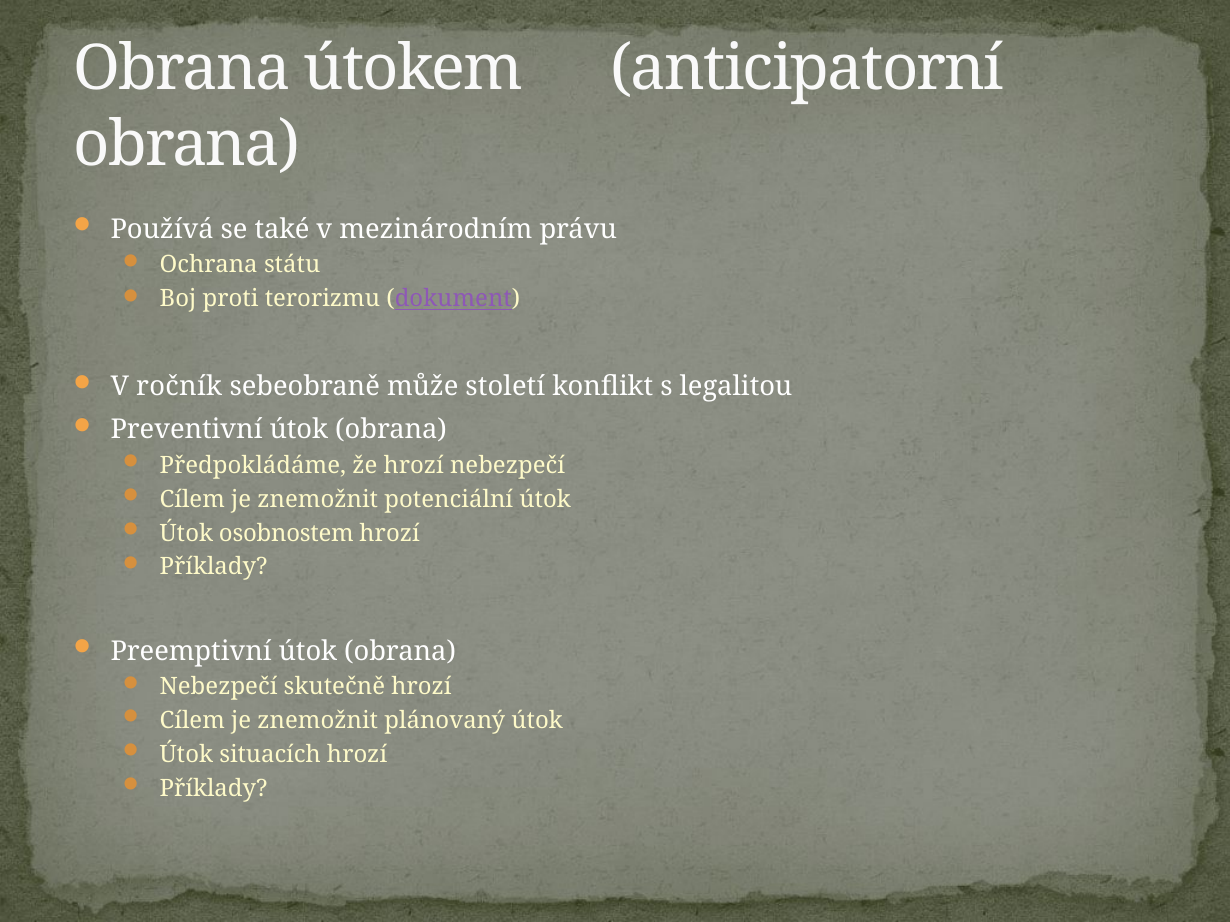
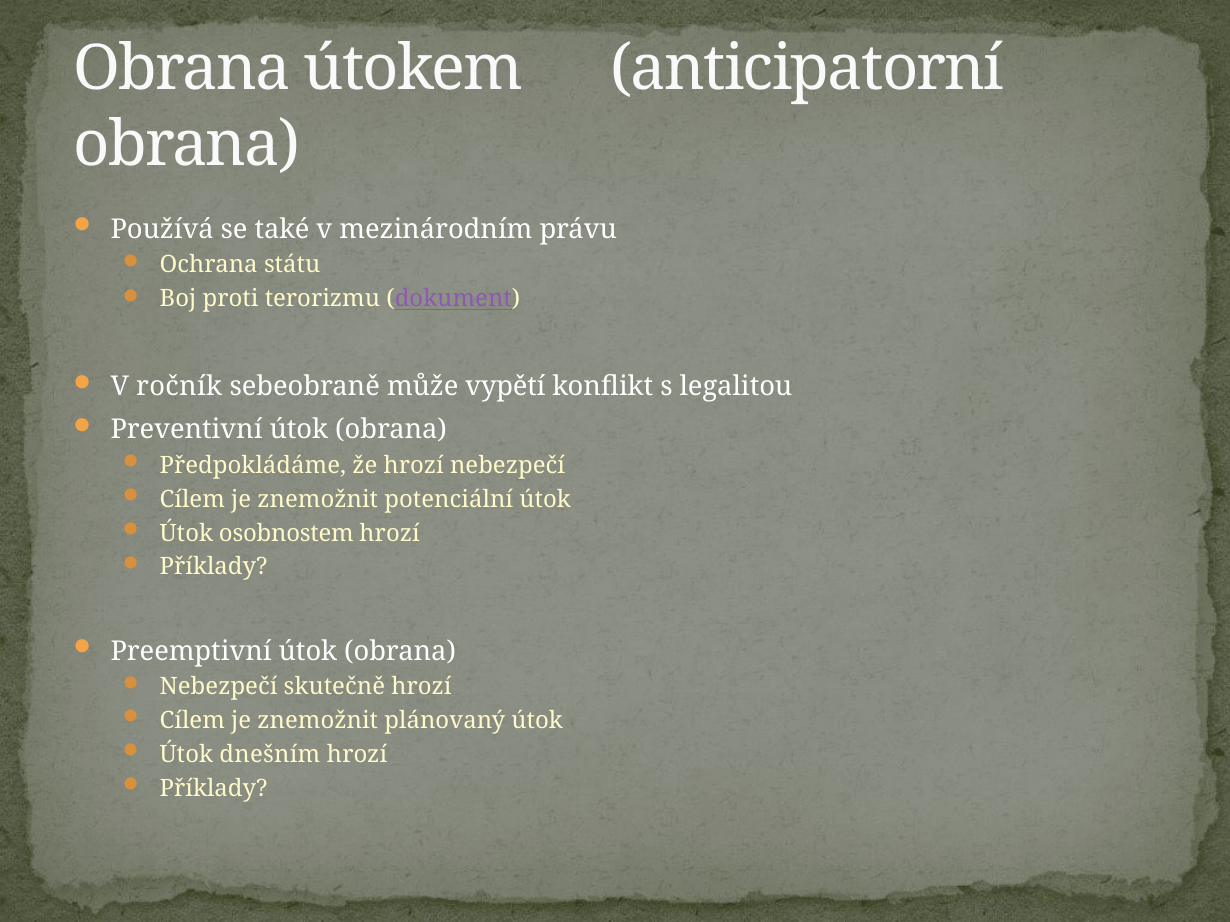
století: století -> vypětí (505, 387)
situacích: situacích -> dnešním (270, 755)
